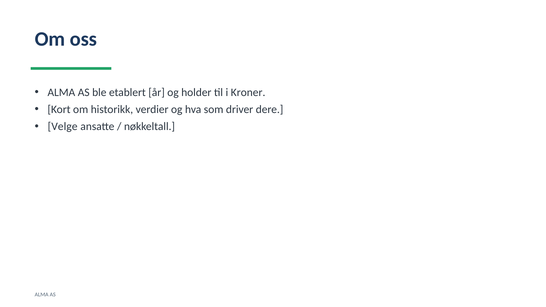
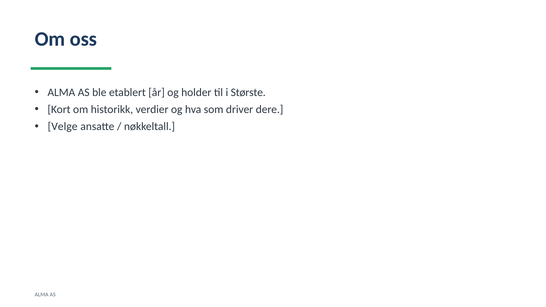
Kroner: Kroner -> Største (248, 92)
